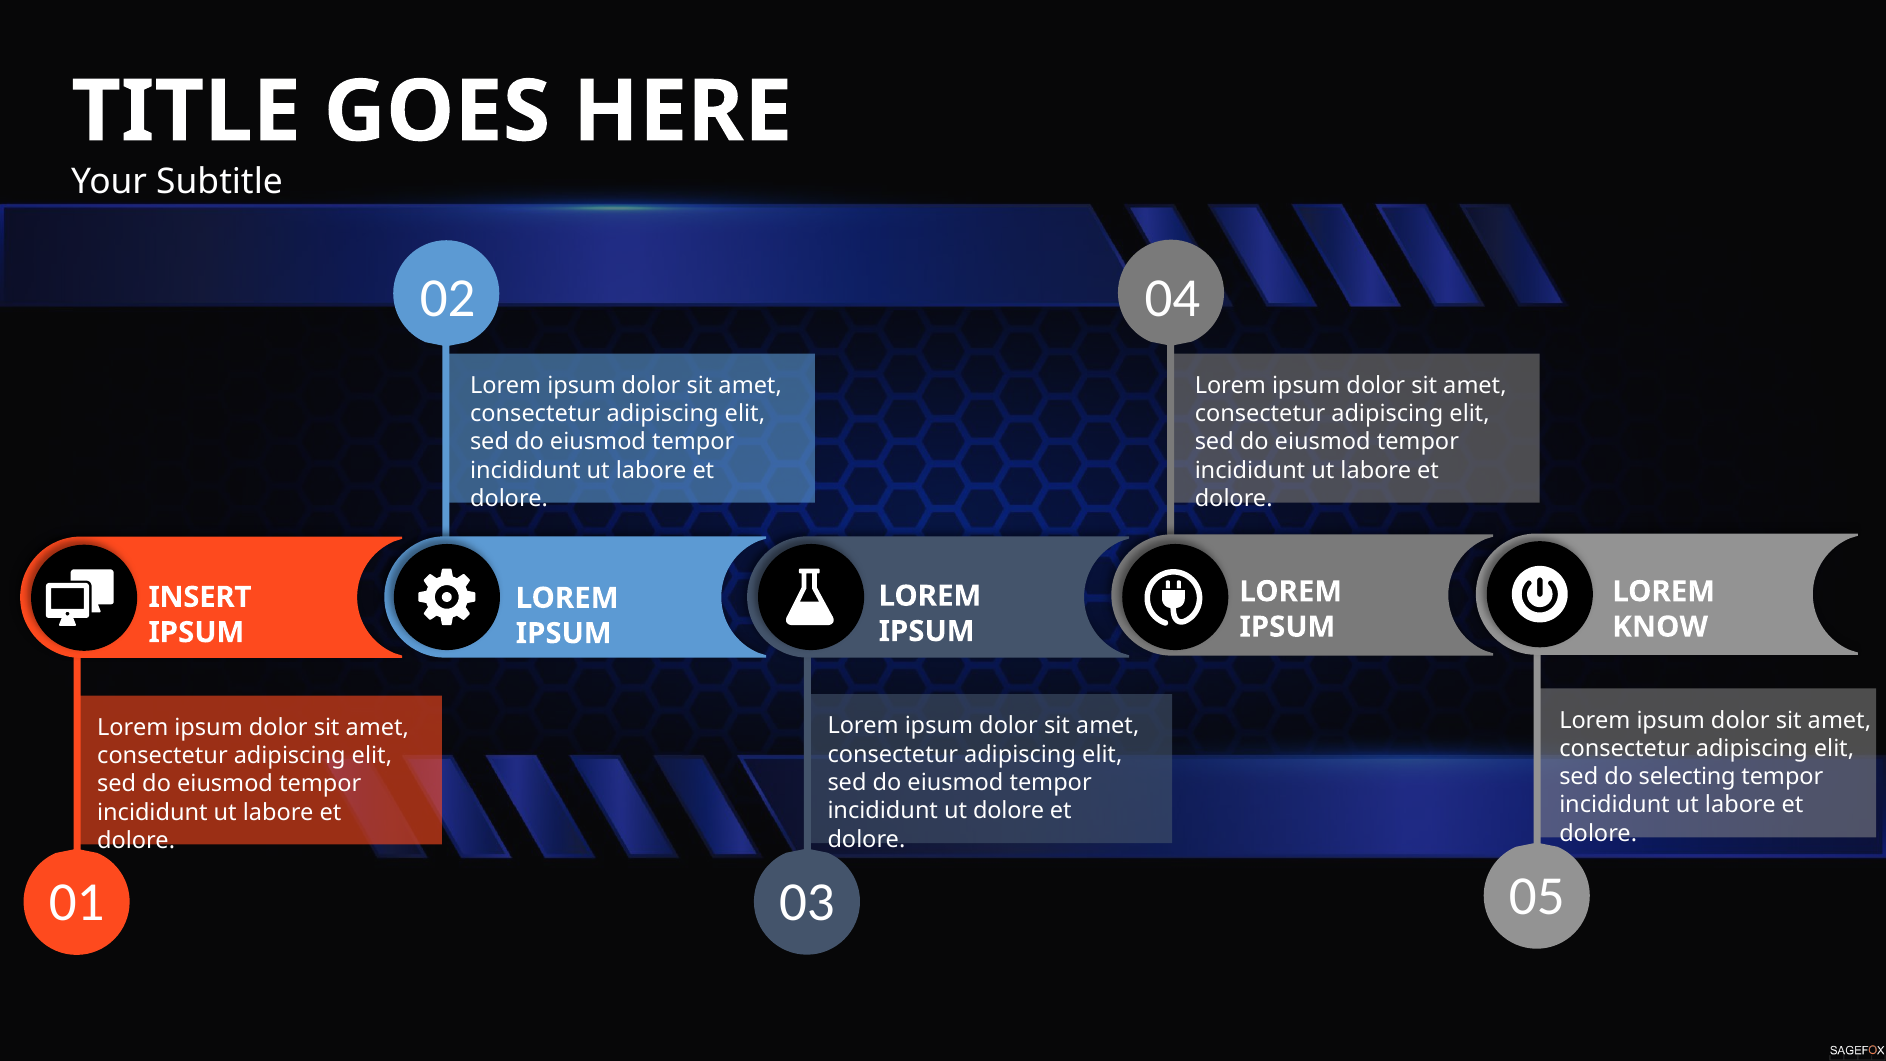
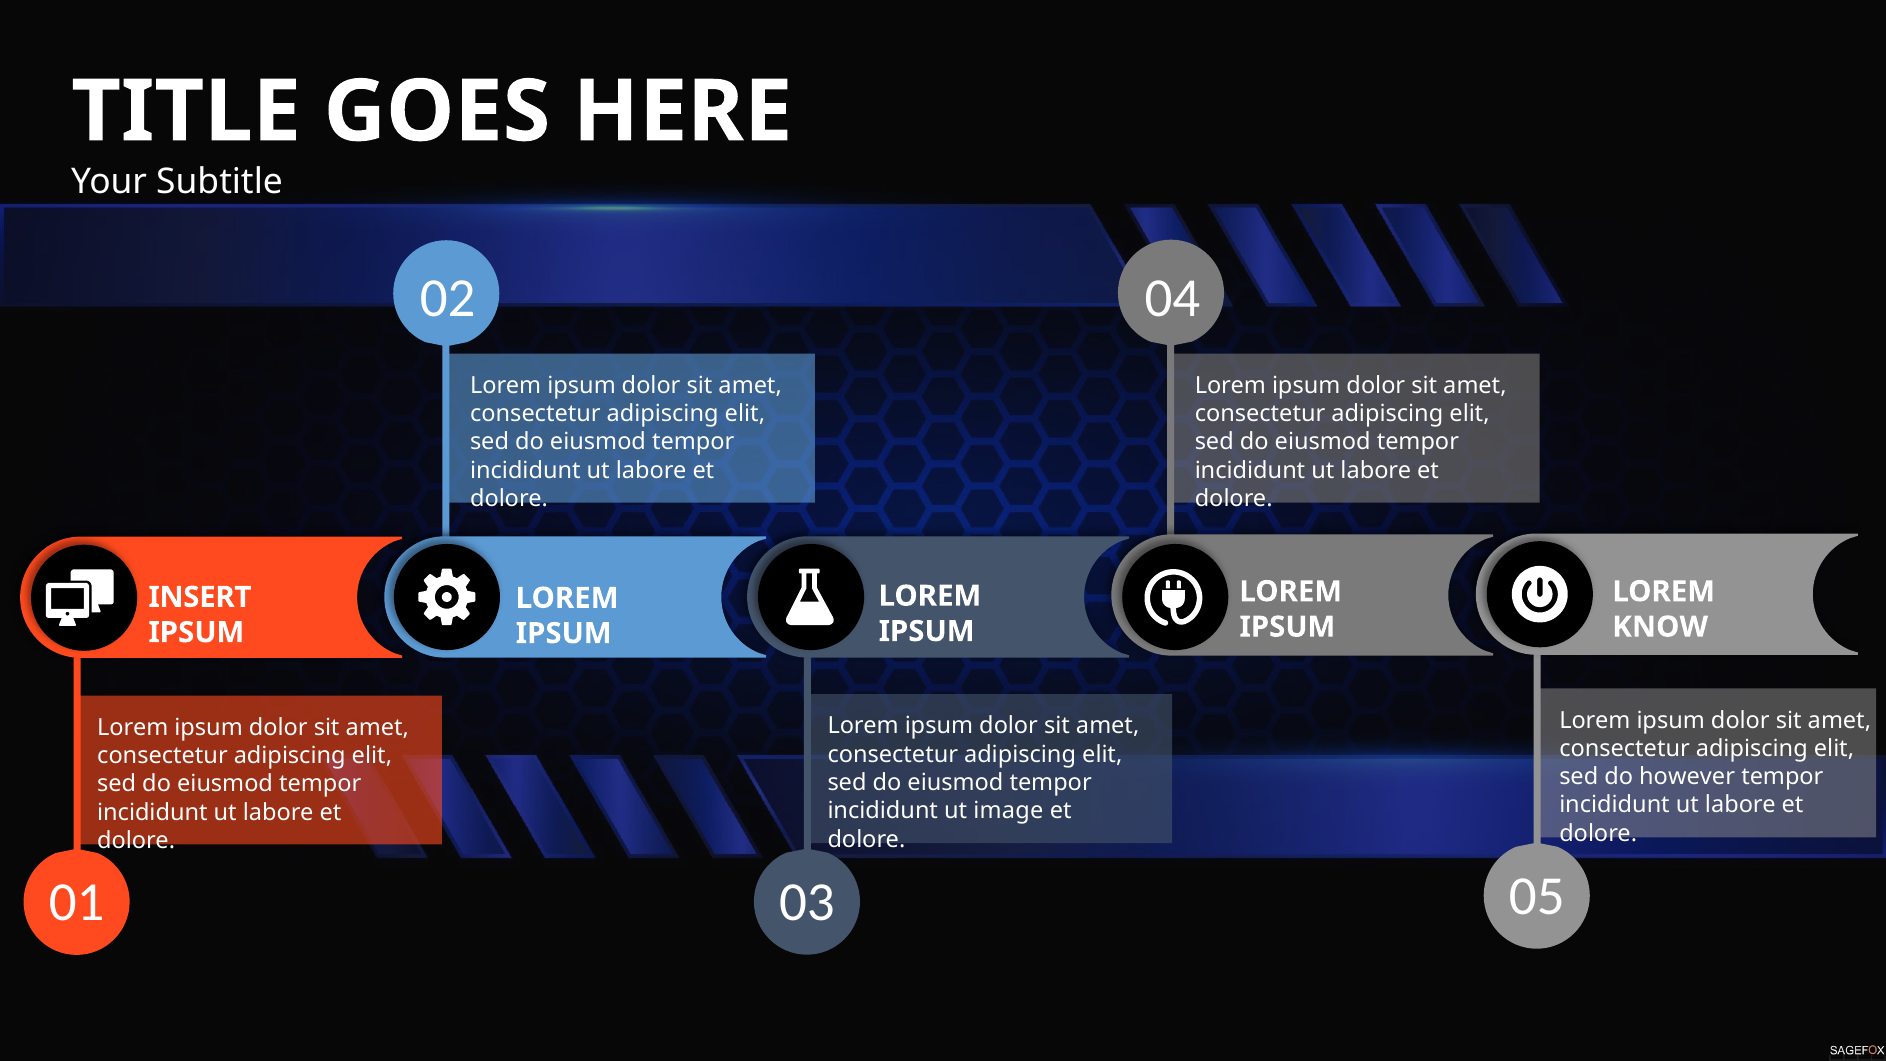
selecting: selecting -> however (1687, 777)
ut dolore: dolore -> image (1008, 811)
